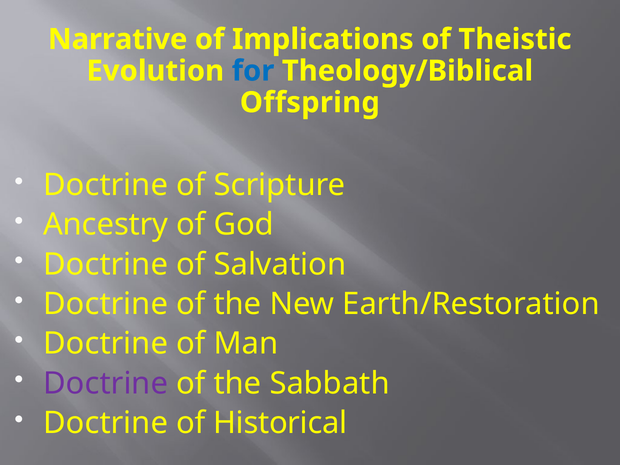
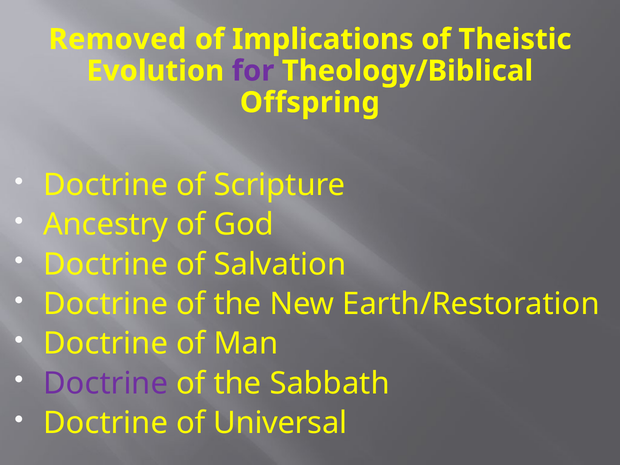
Narrative: Narrative -> Removed (117, 39)
for colour: blue -> purple (253, 71)
Historical: Historical -> Universal (280, 423)
